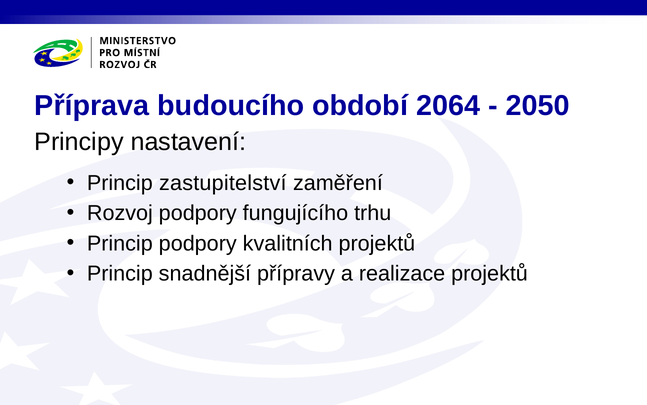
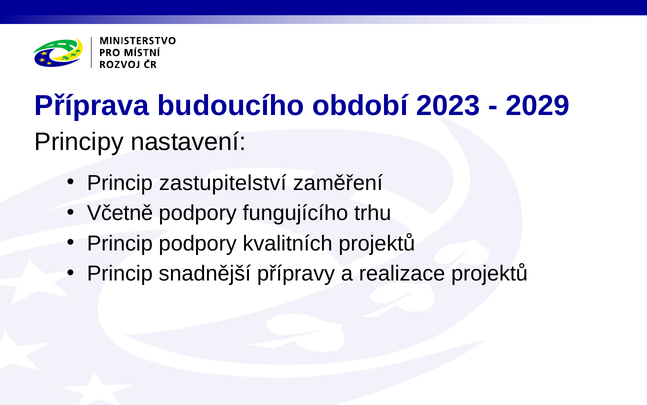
2064: 2064 -> 2023 (448, 106)
2050: 2050 -> 2029 (538, 106)
Rozvoj: Rozvoj -> Včetně (120, 213)
